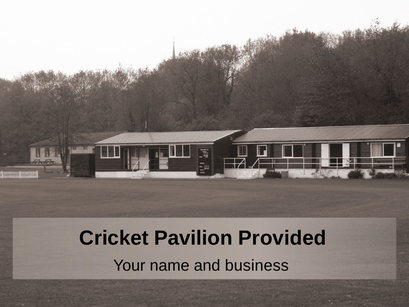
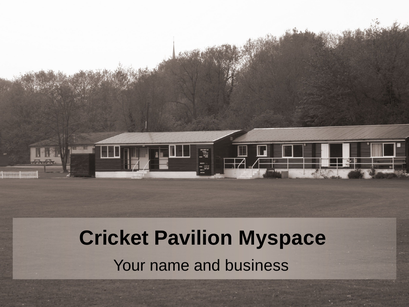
Provided: Provided -> Myspace (282, 238)
